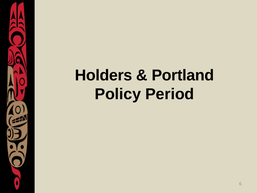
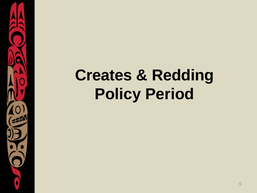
Holders: Holders -> Creates (104, 75)
Portland: Portland -> Redding (183, 75)
